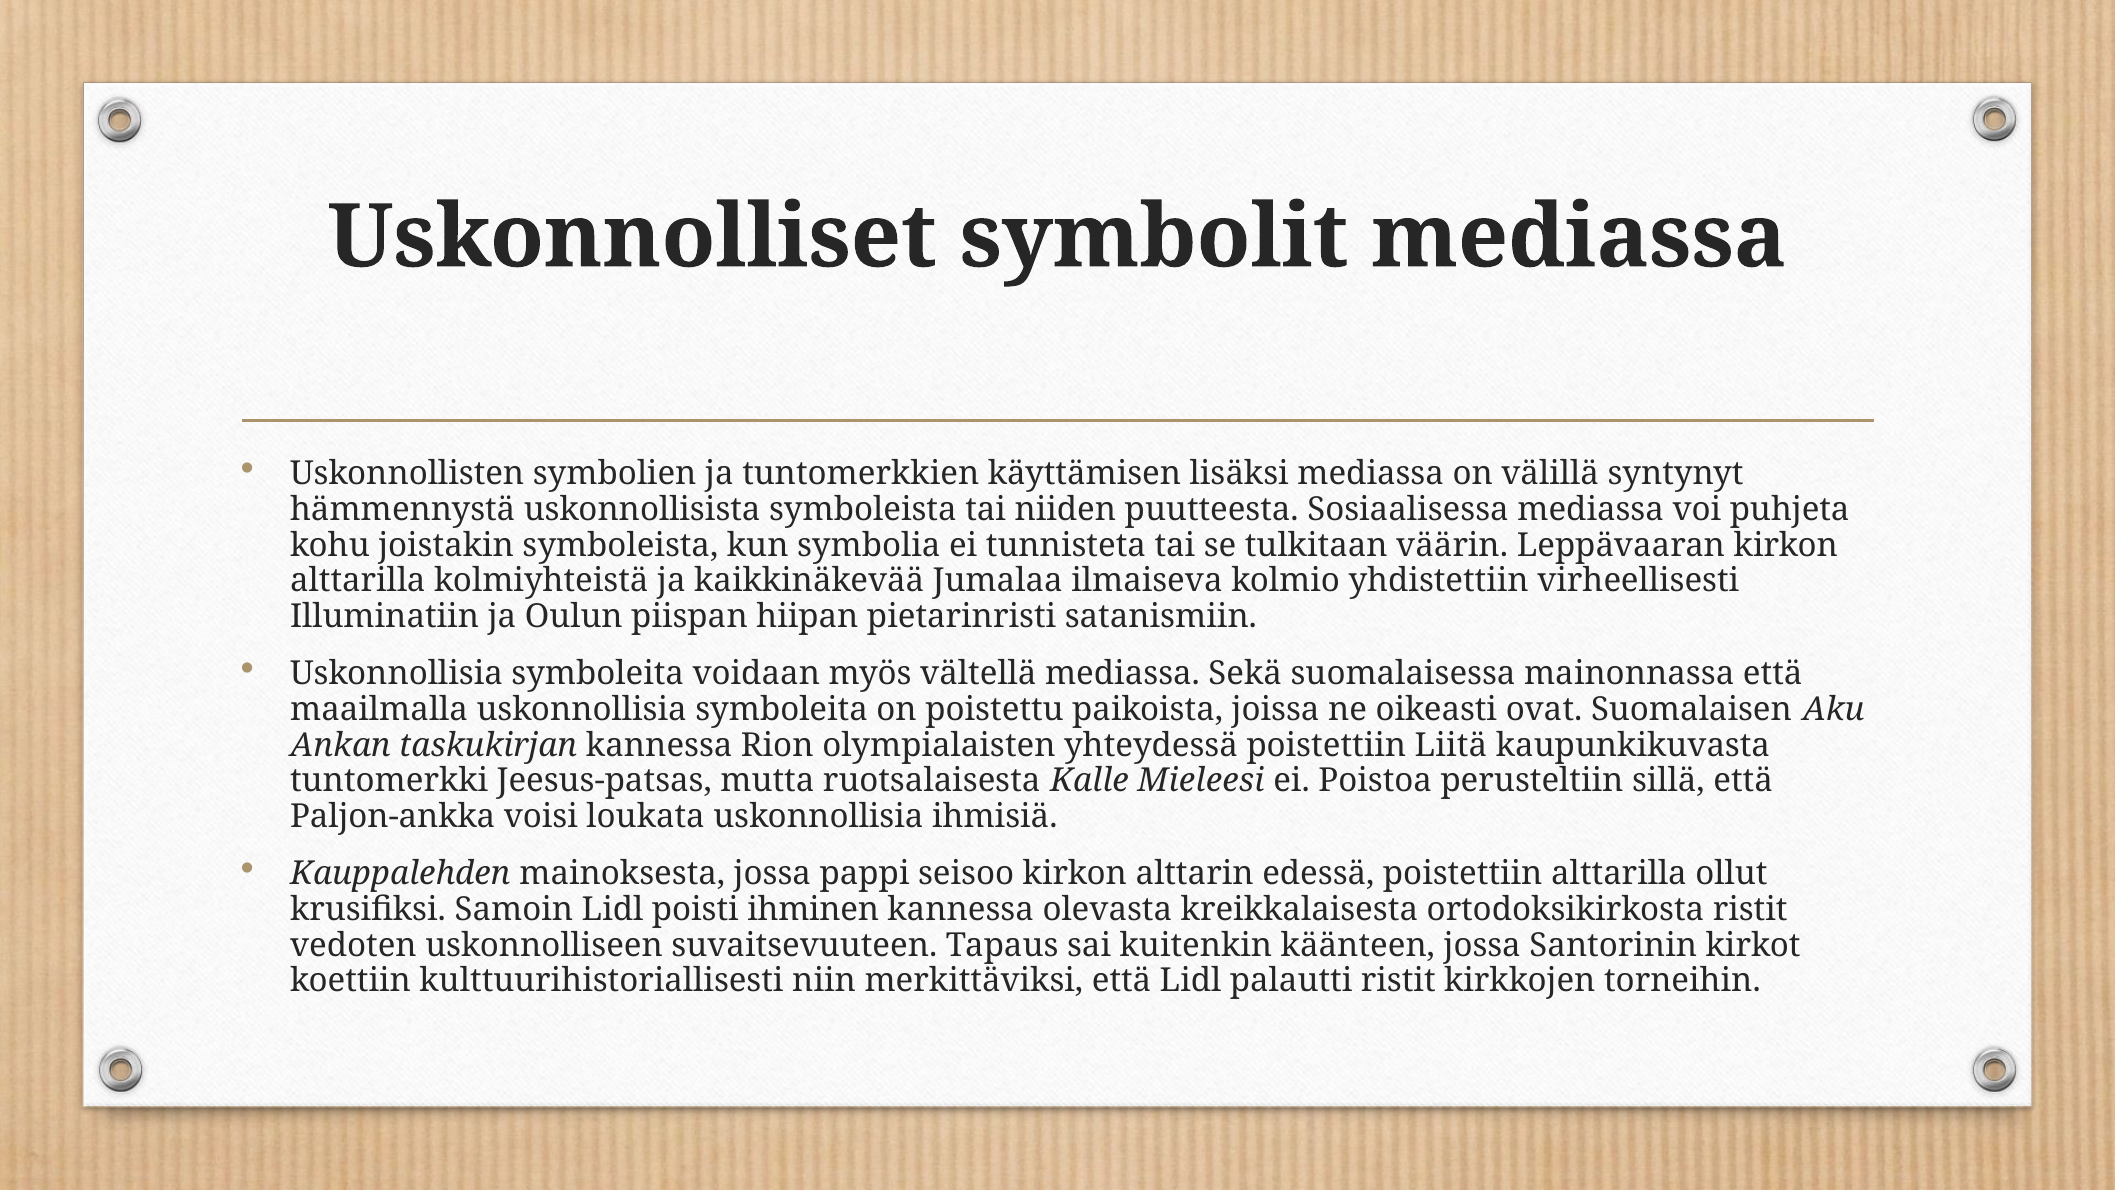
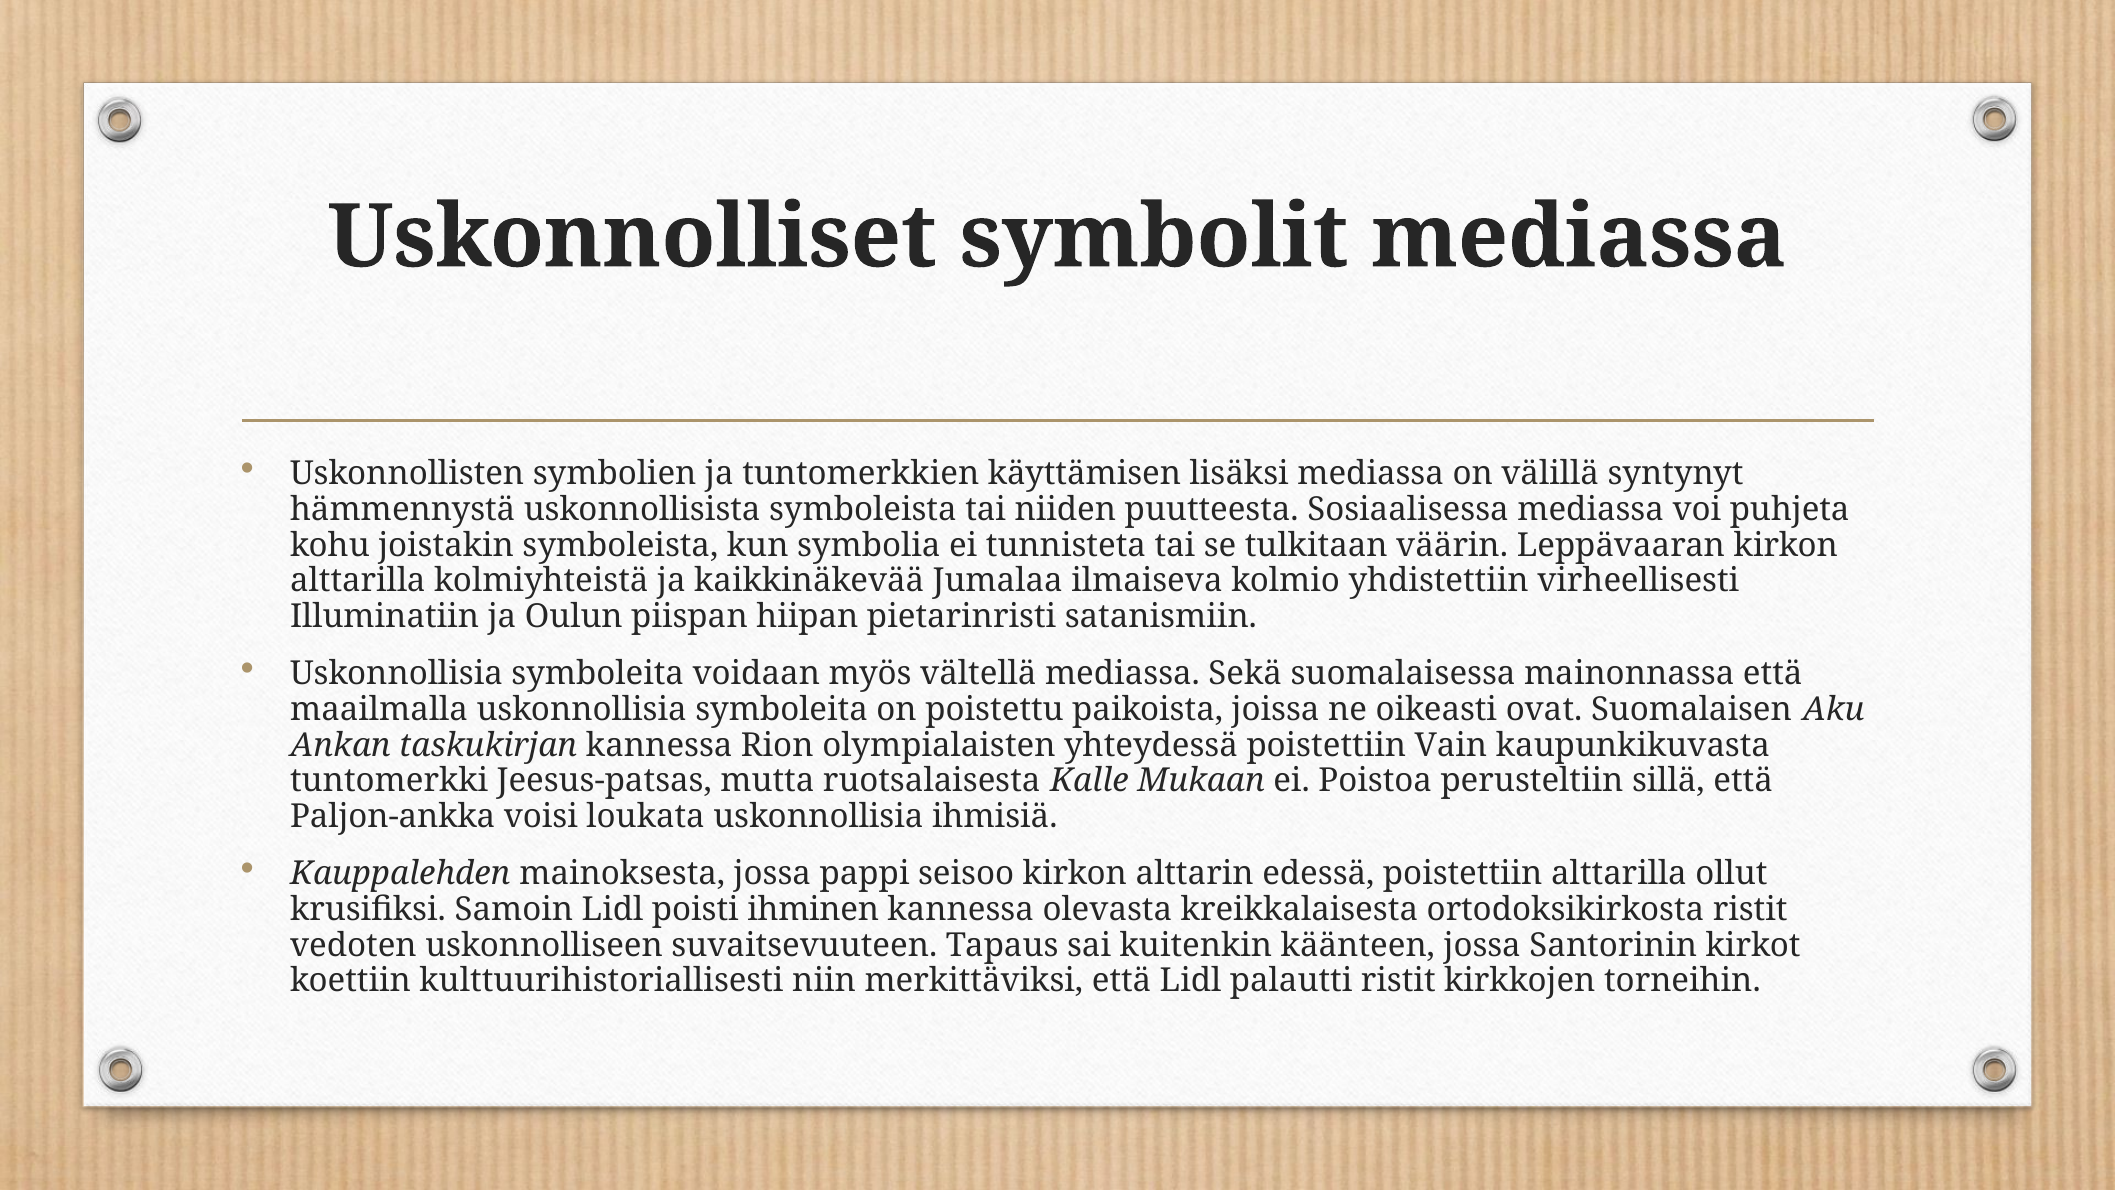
Liitä: Liitä -> Vain (1451, 745)
Mieleesi: Mieleesi -> Mukaan (1201, 781)
